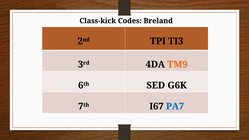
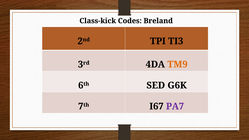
PA7 colour: blue -> purple (175, 106)
